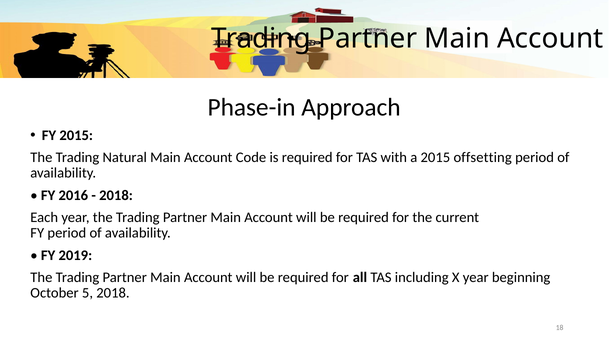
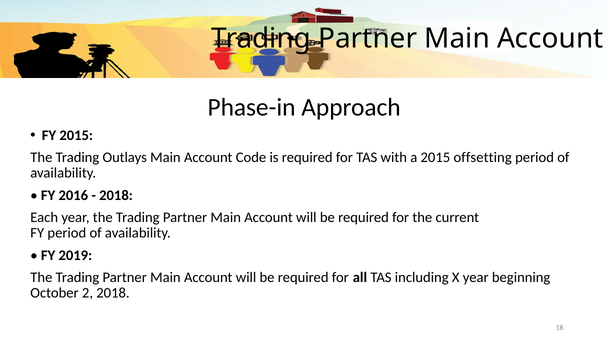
Natural: Natural -> Outlays (125, 157)
5: 5 -> 2 (87, 293)
